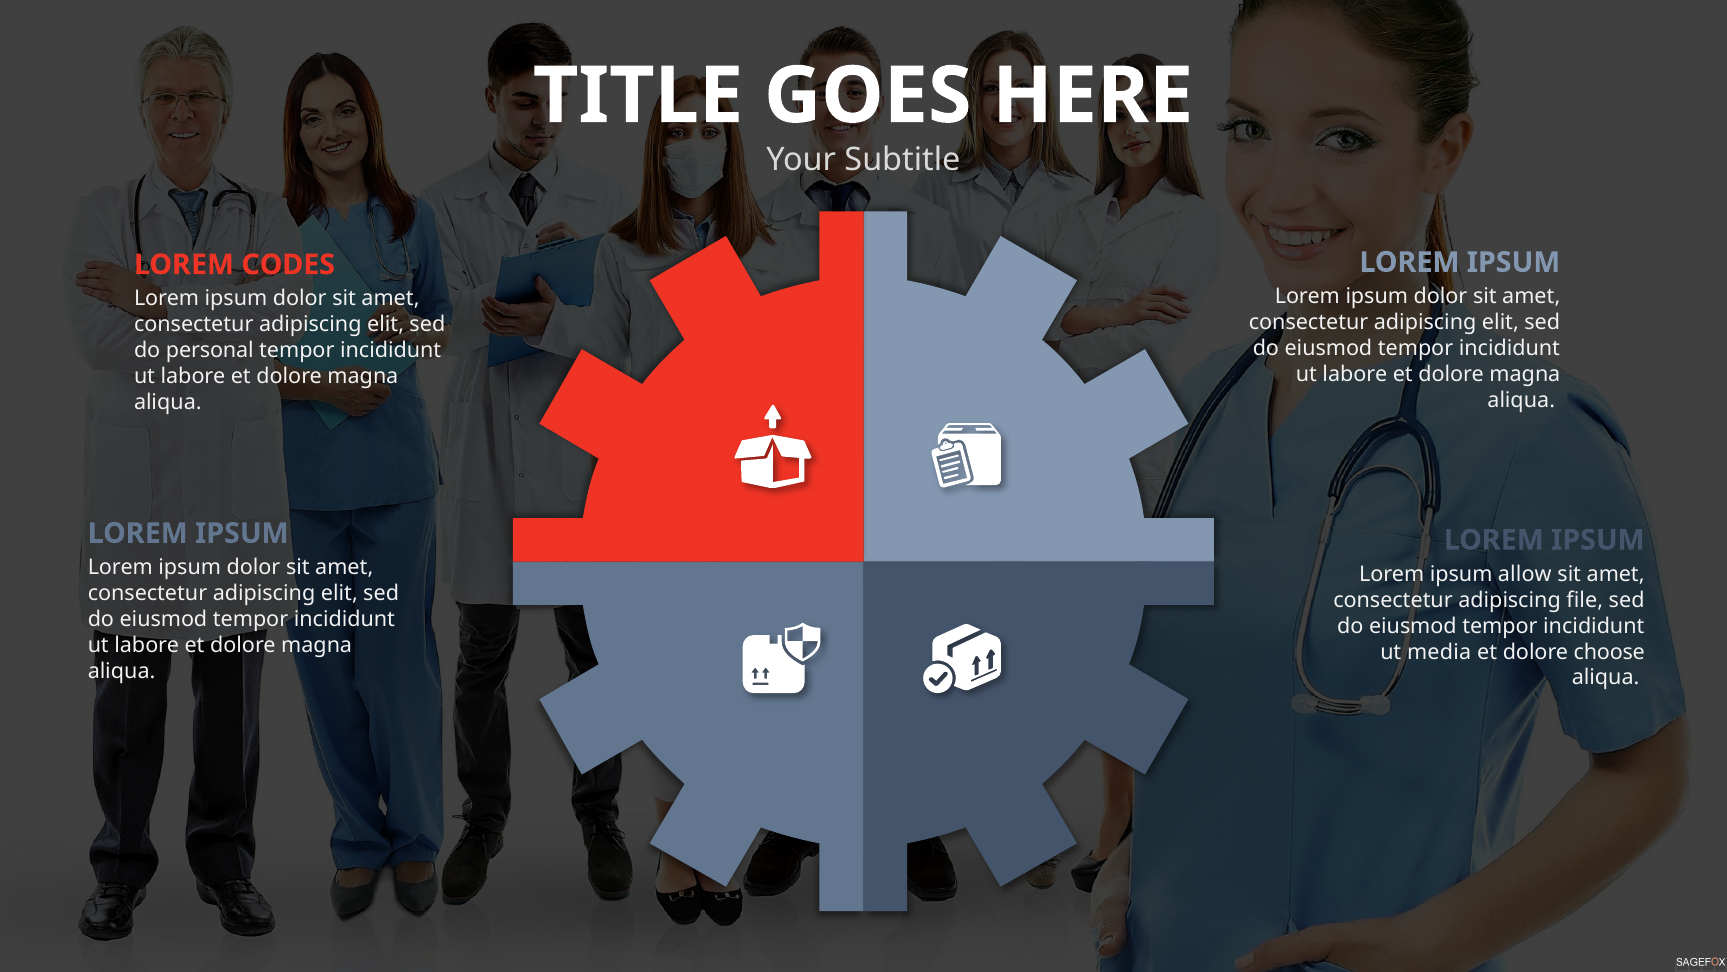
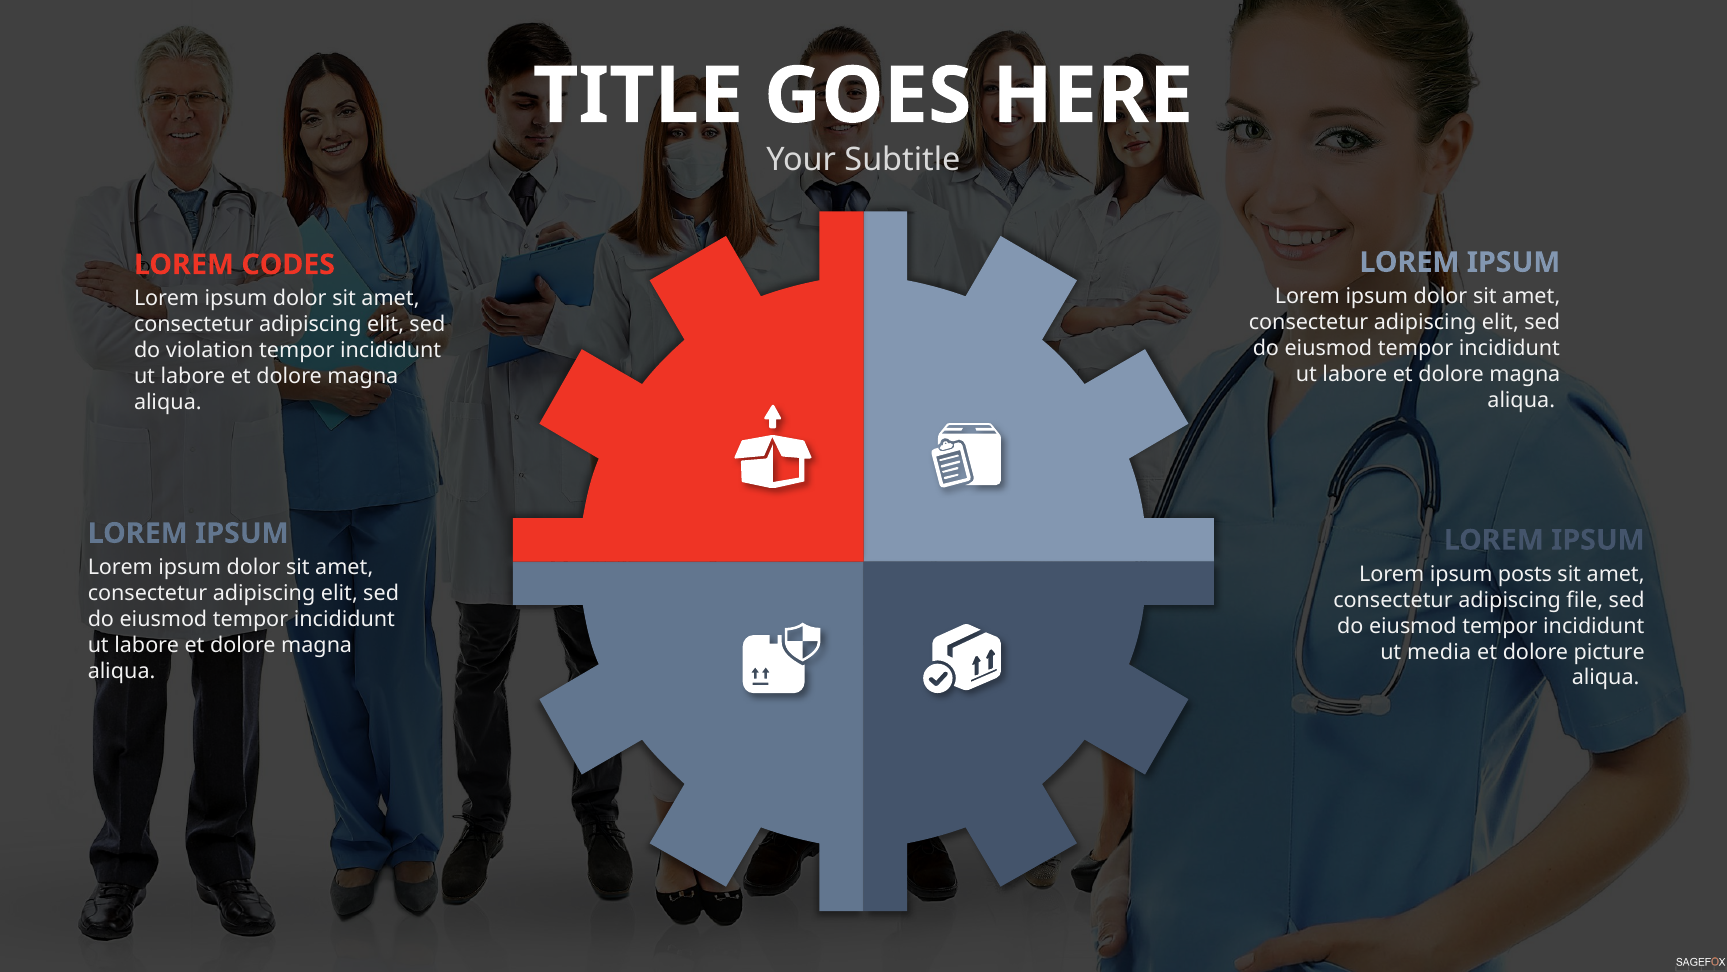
personal: personal -> violation (210, 350)
allow: allow -> posts (1525, 574)
choose: choose -> picture (1609, 652)
